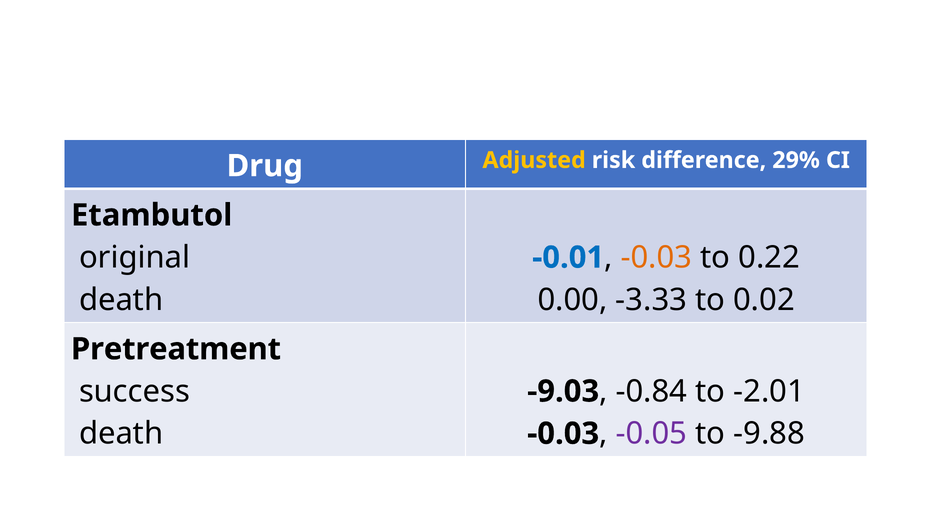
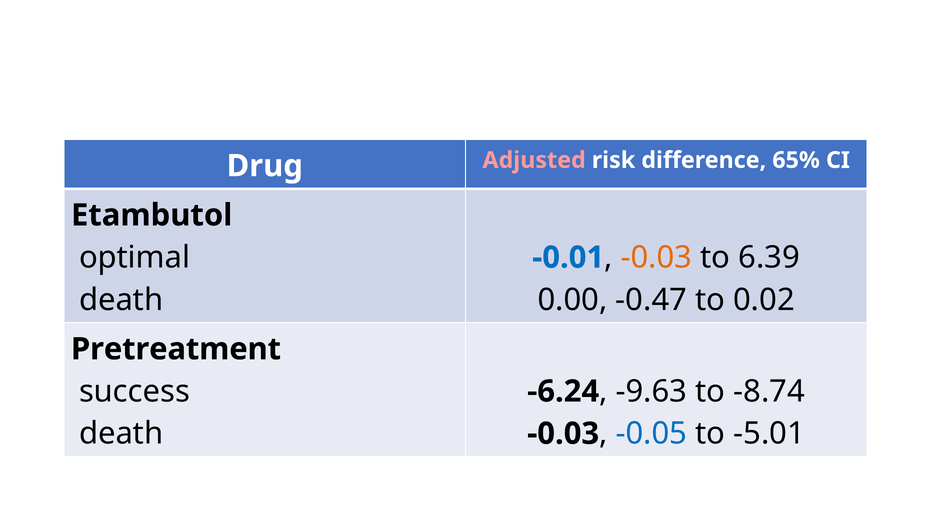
Adjusted colour: yellow -> pink (534, 160)
29%: 29% -> 65% (796, 160)
original: original -> optimal (135, 257)
0.22: 0.22 -> 6.39 (769, 257)
-3.33: -3.33 -> -0.47 (651, 300)
-9.03: -9.03 -> -6.24 (563, 391)
-0.84: -0.84 -> -9.63 (651, 391)
-2.01: -2.01 -> -8.74 (769, 391)
-0.05 colour: purple -> blue (651, 433)
-9.88: -9.88 -> -5.01 (769, 433)
